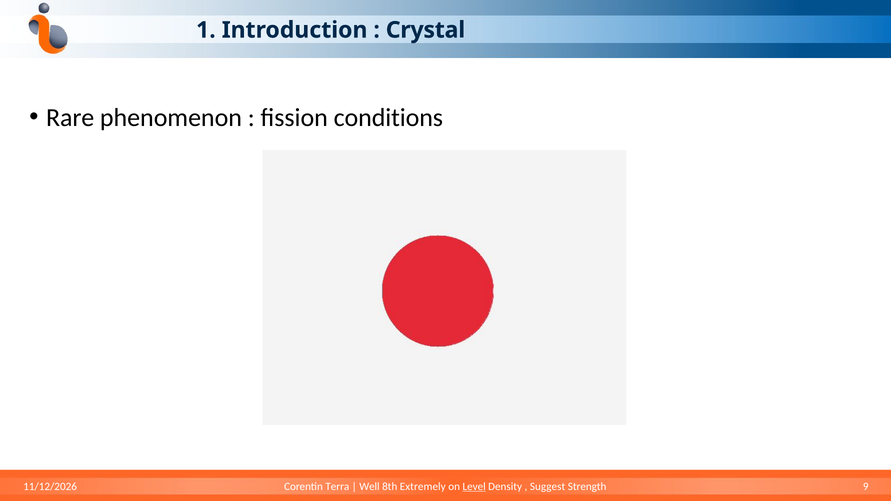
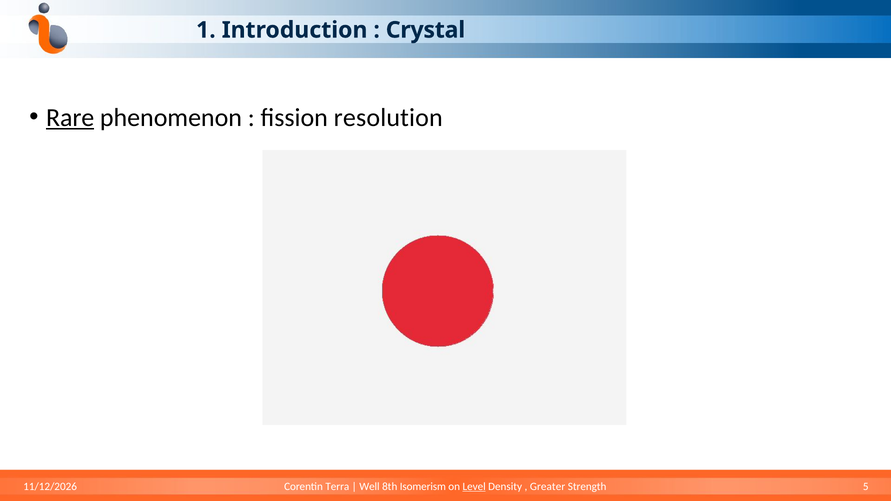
Rare underline: none -> present (70, 118)
conditions: conditions -> resolution (388, 118)
9: 9 -> 5 (866, 487)
Extremely: Extremely -> Isomerism (423, 487)
Suggest: Suggest -> Greater (548, 487)
